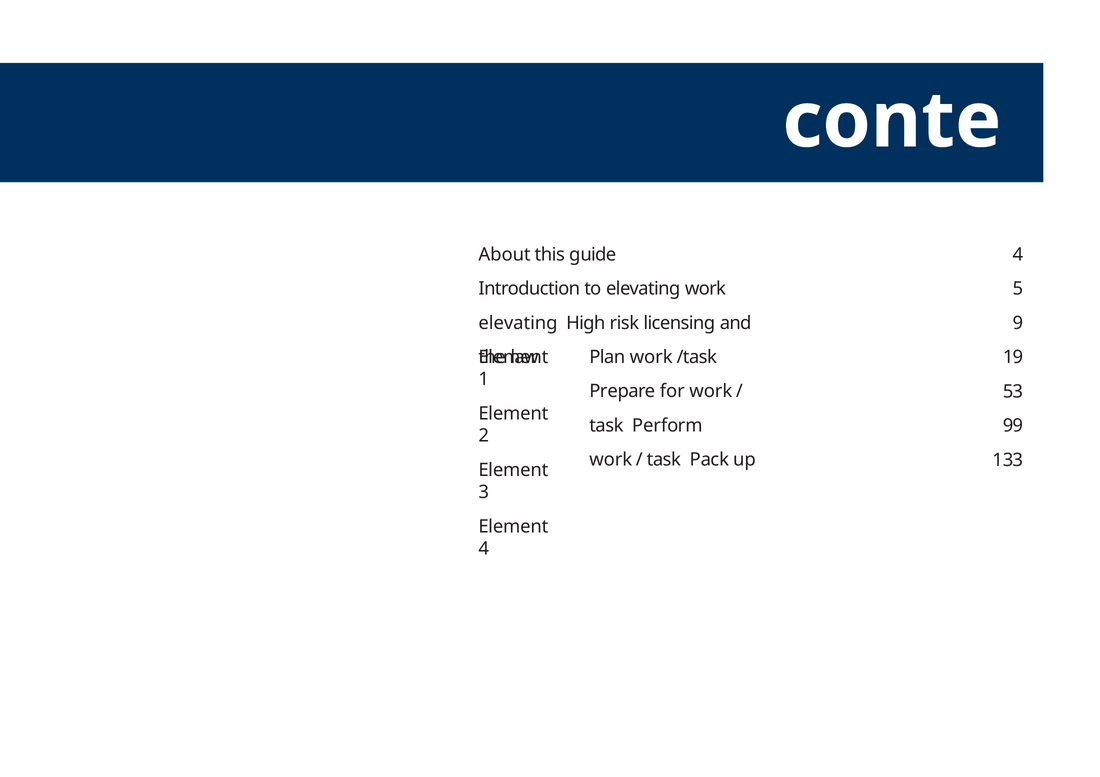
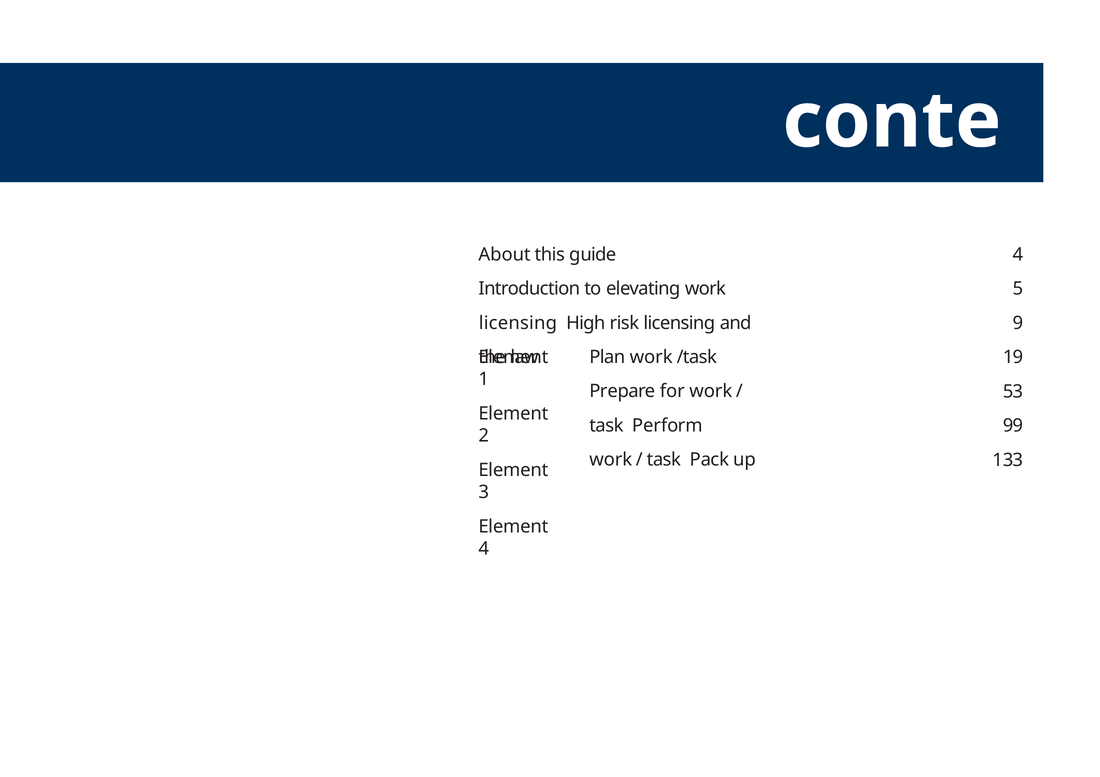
elevating: elevating -> licensing (518, 323)
